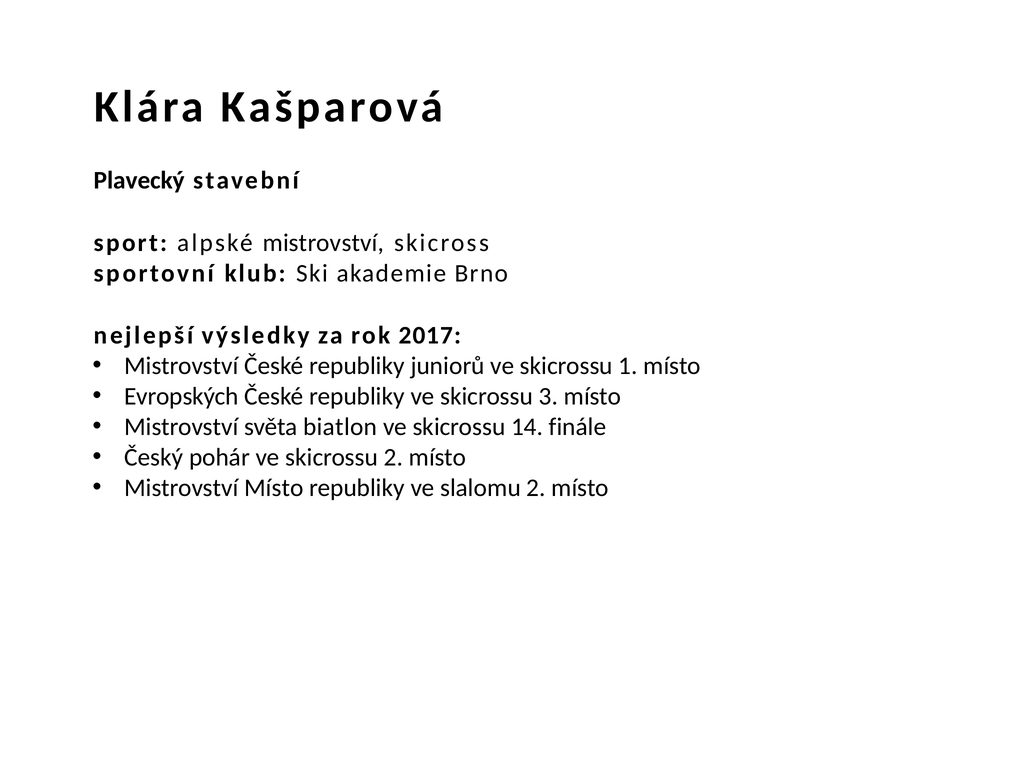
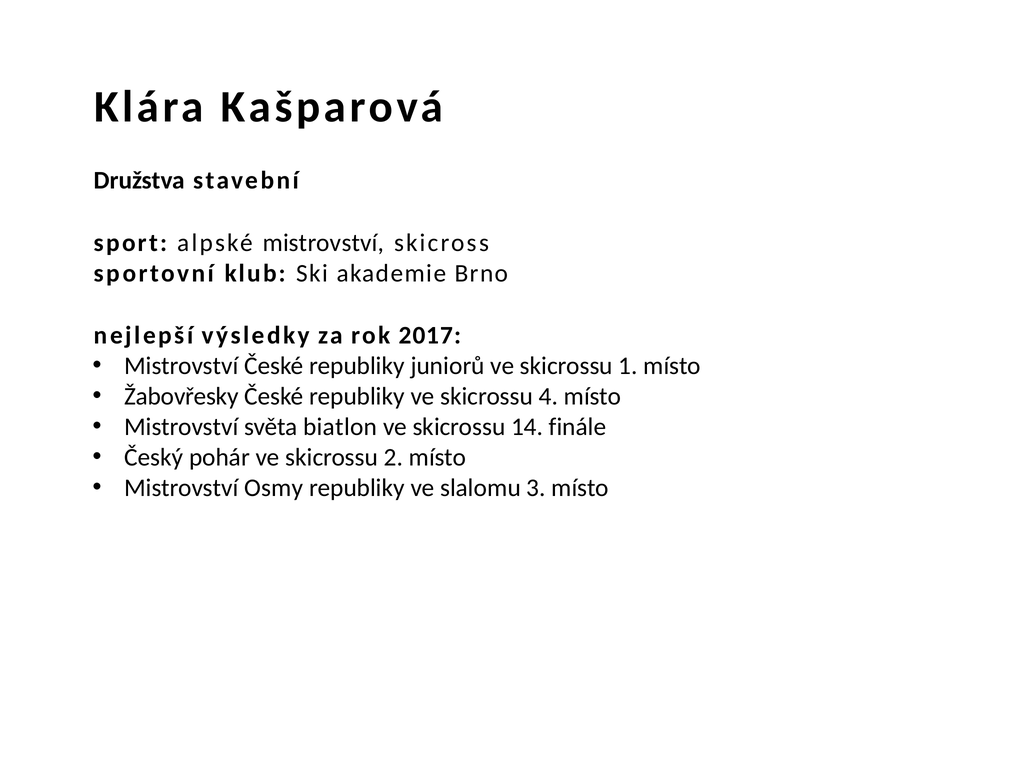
Plavecký: Plavecký -> Družstva (139, 181)
Evropských: Evropských -> Žabovřesky (181, 396)
3: 3 -> 4 (548, 396)
Mistrovství Místo: Místo -> Osmy (274, 488)
slalomu 2: 2 -> 3 (536, 488)
